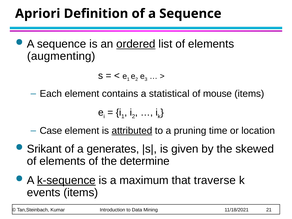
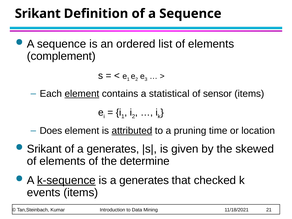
Apriori: Apriori -> Srikant (38, 14)
ordered underline: present -> none (136, 44)
augmenting: augmenting -> complement (61, 56)
element underline: none -> present (82, 94)
mouse: mouse -> sensor (217, 94)
Case: Case -> Does (51, 131)
is a maximum: maximum -> generates (144, 180)
traverse: traverse -> checked (215, 180)
